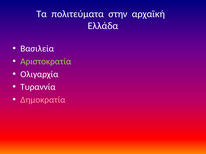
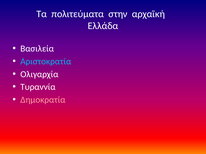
Αριστοκρατία colour: light green -> light blue (46, 62)
